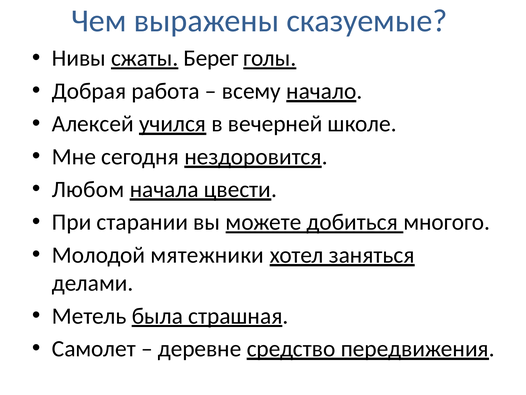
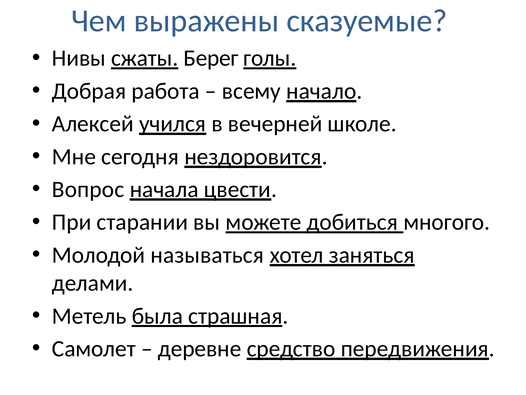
Любом: Любом -> Вопрос (88, 189)
мятежники: мятежники -> называться (207, 255)
